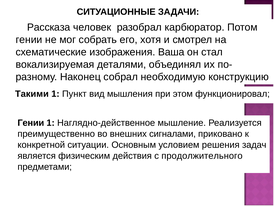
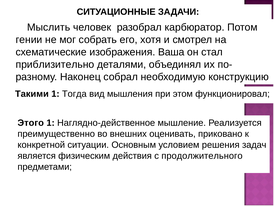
Рассказа: Рассказа -> Мыслить (49, 27)
вокализируемая: вокализируемая -> приблизительно (55, 64)
Пункт: Пункт -> Тогда (74, 94)
Гении: Гении -> Этого (31, 123)
сигналами: сигналами -> оценивать (172, 134)
